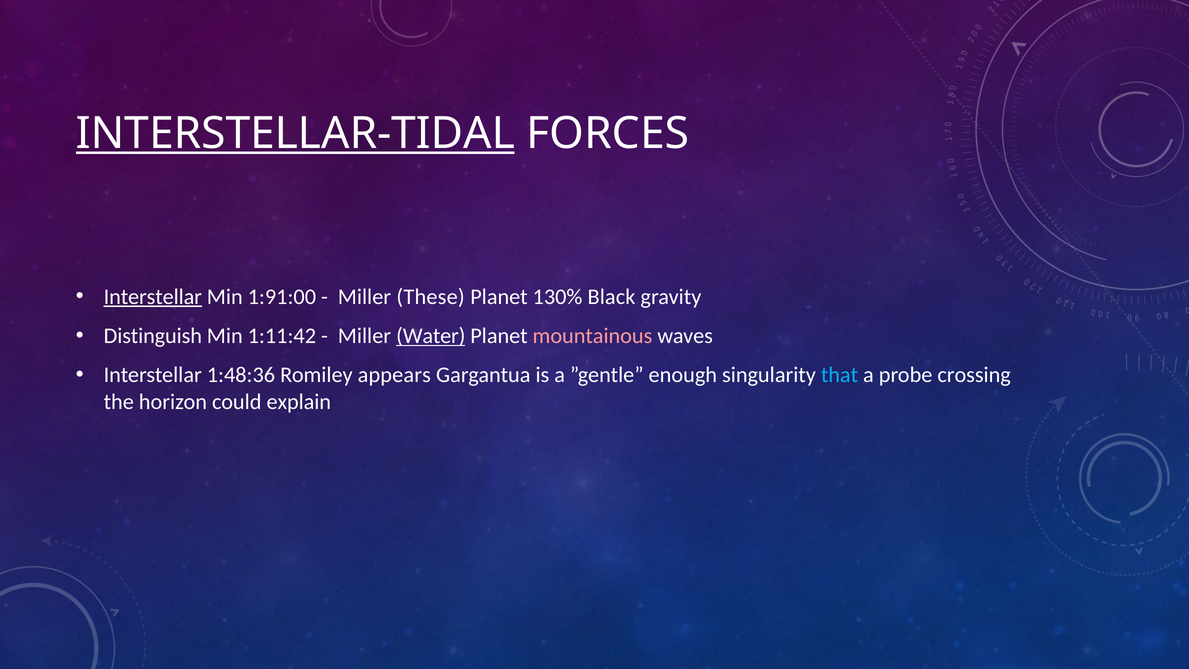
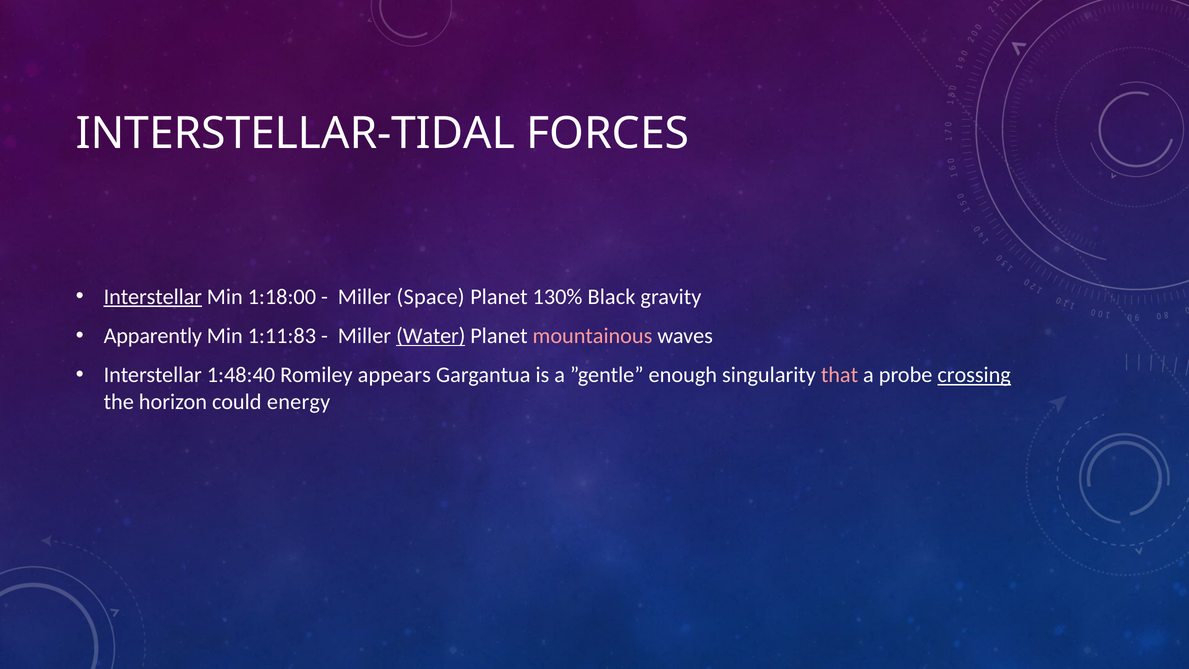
INTERSTELLAR-TIDAL underline: present -> none (295, 134)
1:91:00: 1:91:00 -> 1:18:00 (282, 297)
These: These -> Space (431, 297)
Distinguish: Distinguish -> Apparently (153, 336)
1:11:42: 1:11:42 -> 1:11:83 (282, 336)
1:48:36: 1:48:36 -> 1:48:40 (241, 375)
that colour: light blue -> pink (839, 375)
crossing underline: none -> present (974, 375)
explain: explain -> energy (299, 402)
